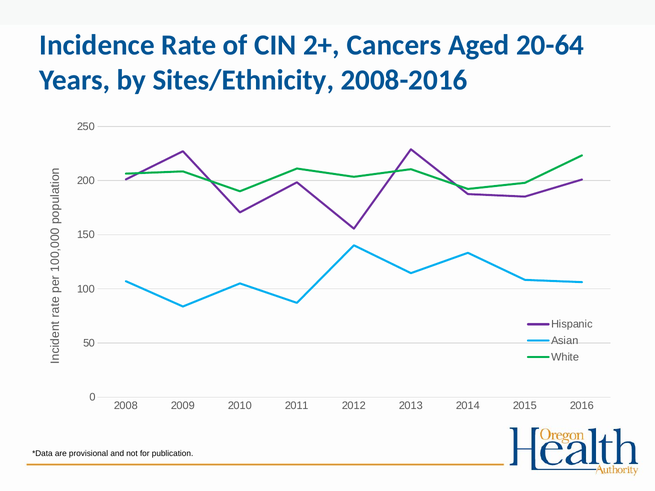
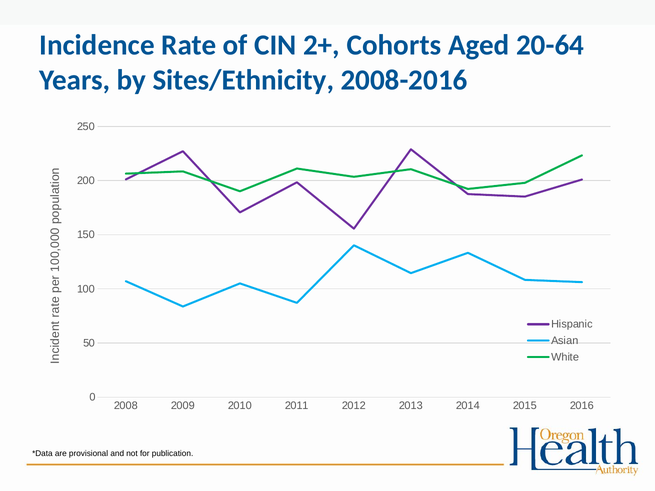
Cancers: Cancers -> Cohorts (394, 45)
